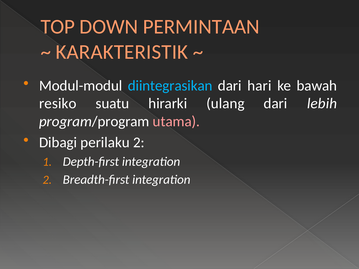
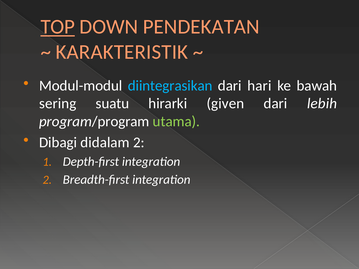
TOP underline: none -> present (58, 27)
PERMINTAAN: PERMINTAAN -> PENDEKATAN (201, 27)
resiko: resiko -> sering (58, 104)
ulang: ulang -> given (225, 104)
utama colour: pink -> light green (176, 122)
perilaku: perilaku -> didalam (105, 143)
